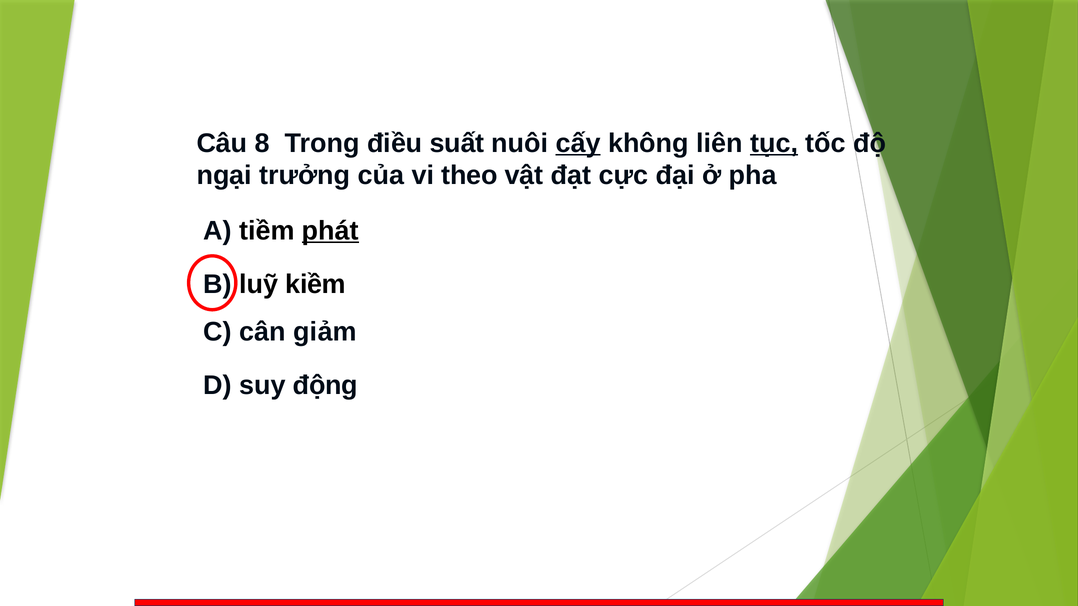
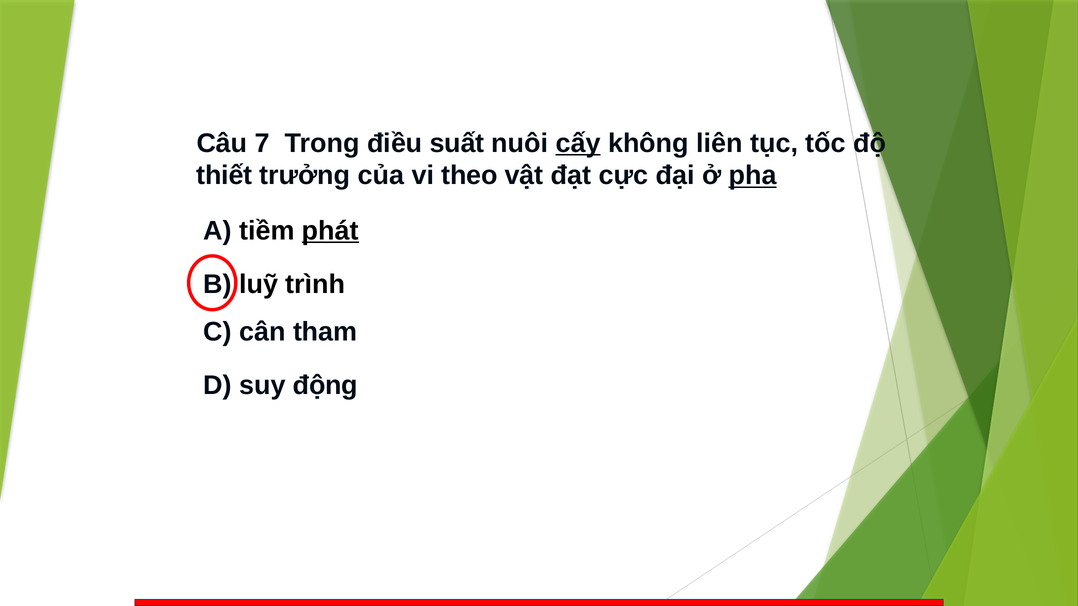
8: 8 -> 7 (262, 143)
tục underline: present -> none (774, 143)
ngại: ngại -> thiết (224, 176)
pha underline: none -> present (753, 176)
kiềm: kiềm -> trình (315, 285)
giảm: giảm -> tham (325, 332)
